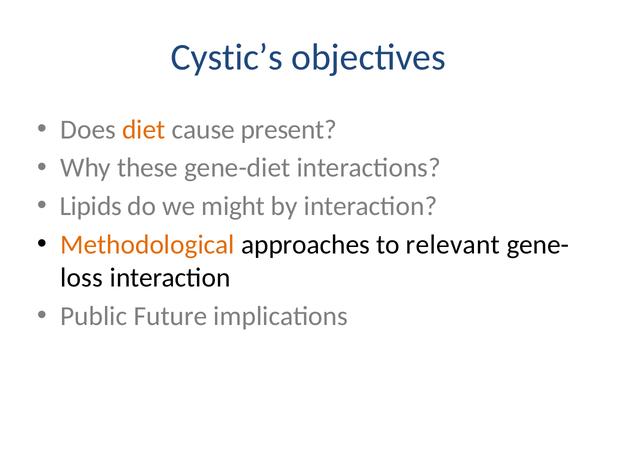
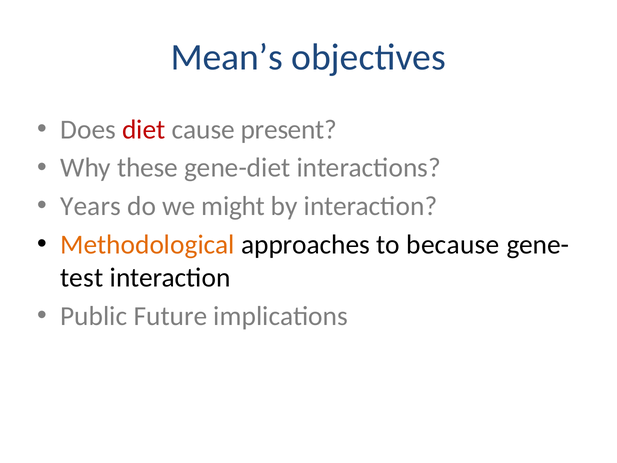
Cystic’s: Cystic’s -> Mean’s (227, 57)
diet colour: orange -> red (144, 129)
Lipids: Lipids -> Years (91, 206)
relevant: relevant -> because (453, 245)
loss: loss -> test (82, 278)
